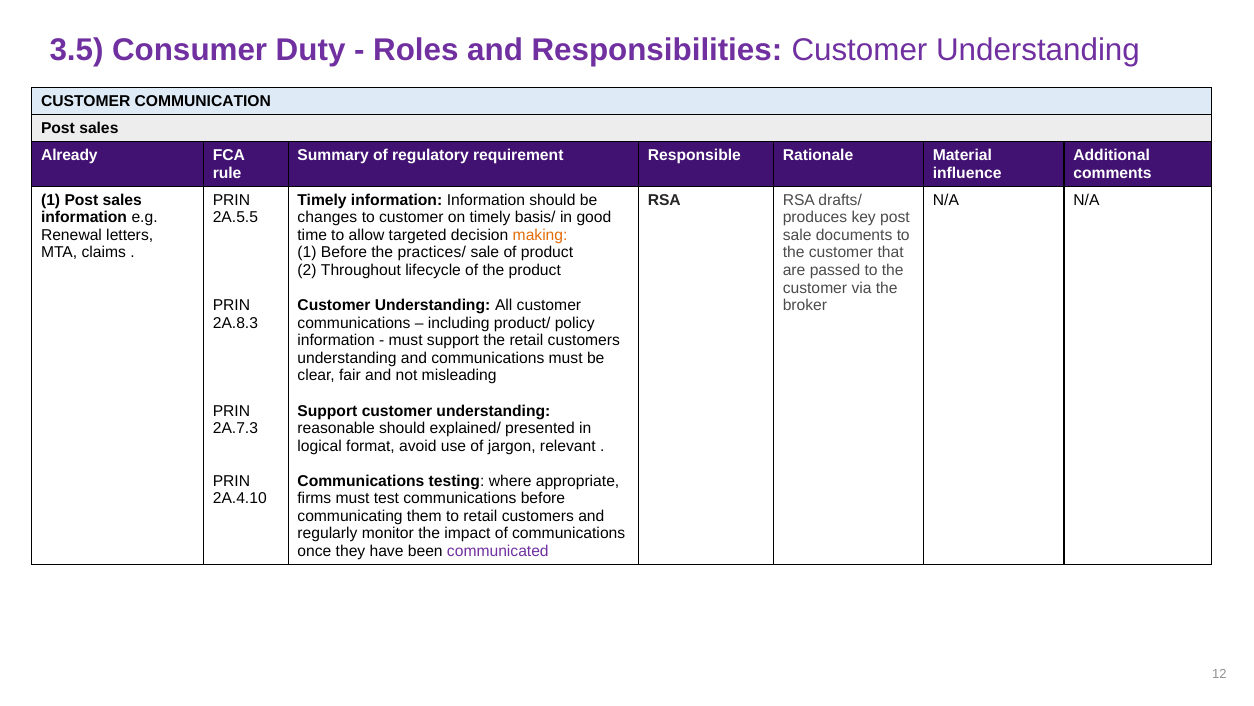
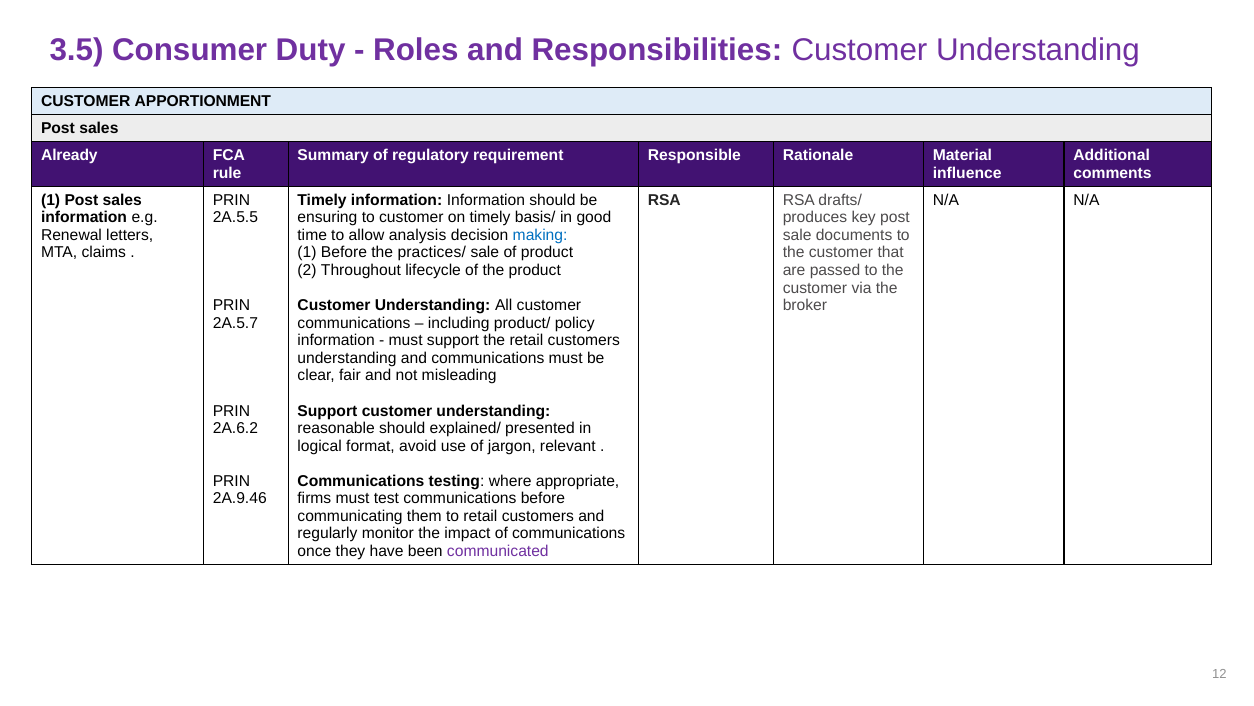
COMMUNICATION: COMMUNICATION -> APPORTIONMENT (203, 101)
changes: changes -> ensuring (327, 217)
targeted: targeted -> analysis (418, 235)
making colour: orange -> blue (540, 235)
2A.8.3: 2A.8.3 -> 2A.5.7 (235, 323)
2A.7.3: 2A.7.3 -> 2A.6.2 (235, 428)
2A.4.10: 2A.4.10 -> 2A.9.46 (240, 498)
